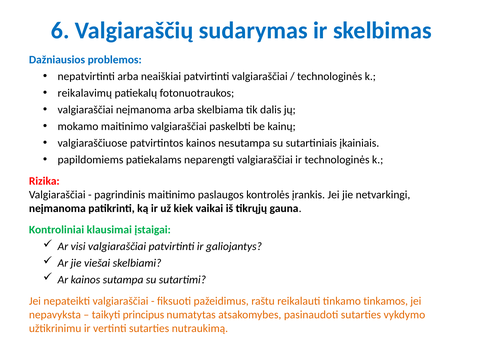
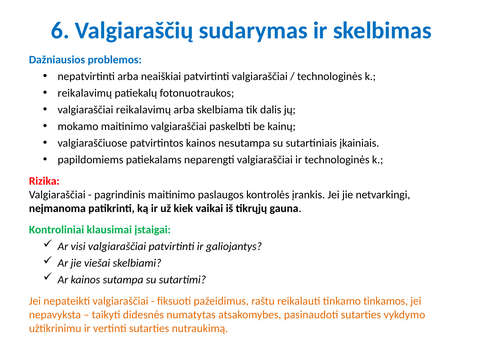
valgiaraščiai neįmanoma: neįmanoma -> reikalavimų (143, 110)
principus: principus -> didesnės (143, 315)
